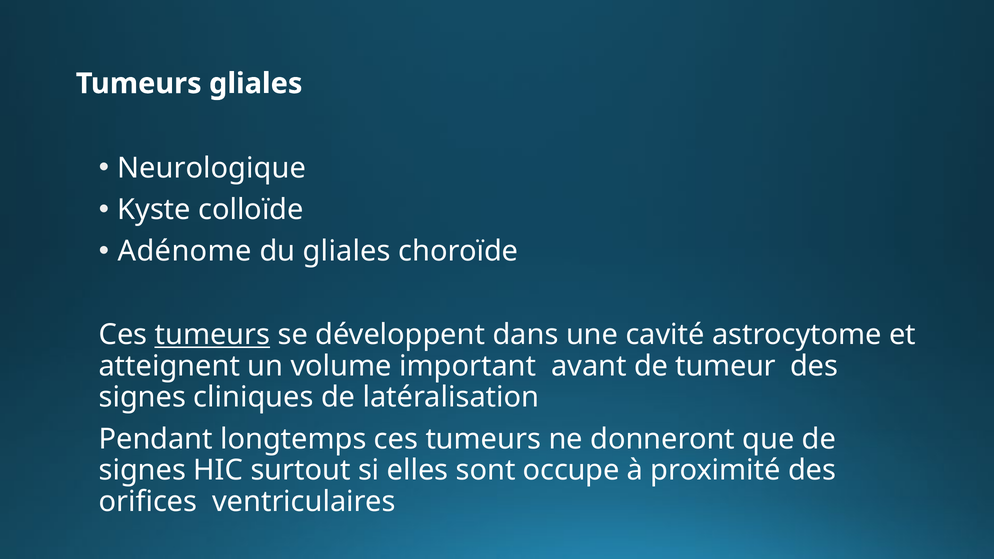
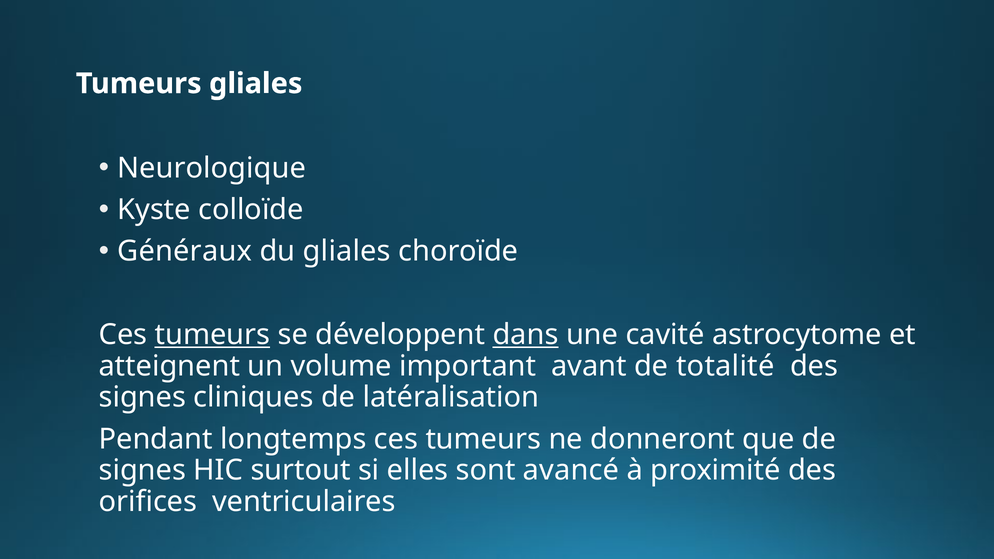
Adénome: Adénome -> Généraux (185, 251)
dans underline: none -> present (526, 335)
tumeur: tumeur -> totalité (725, 366)
occupe: occupe -> avancé (571, 470)
